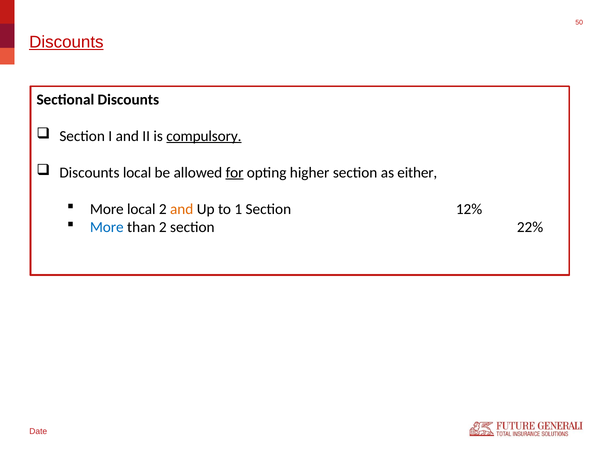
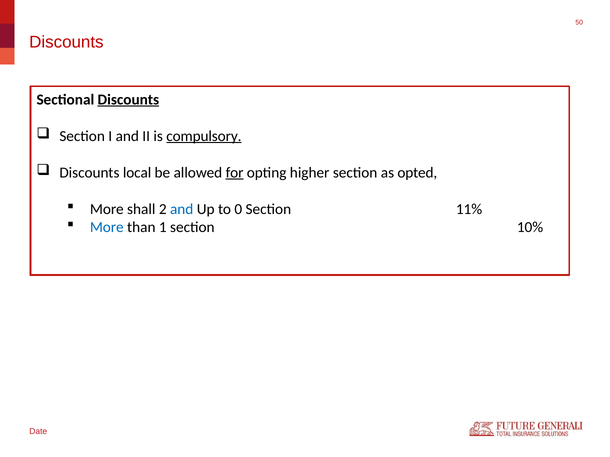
Discounts underline: present -> none (66, 42)
Discounts underline: none -> present (128, 100)
either: either -> opted (417, 173)
More local: local -> shall (141, 209)
and colour: orange -> blue (182, 209)
1: 1 -> 0 (238, 209)
12%: 12% -> 11% (469, 209)
than 2: 2 -> 1 (163, 228)
22%: 22% -> 10% (530, 228)
